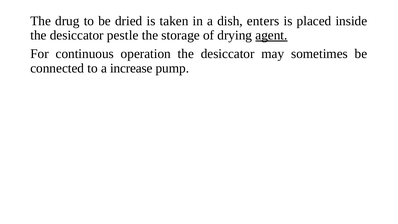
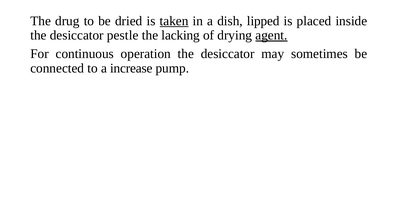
taken underline: none -> present (174, 21)
enters: enters -> lipped (263, 21)
storage: storage -> lacking (181, 35)
